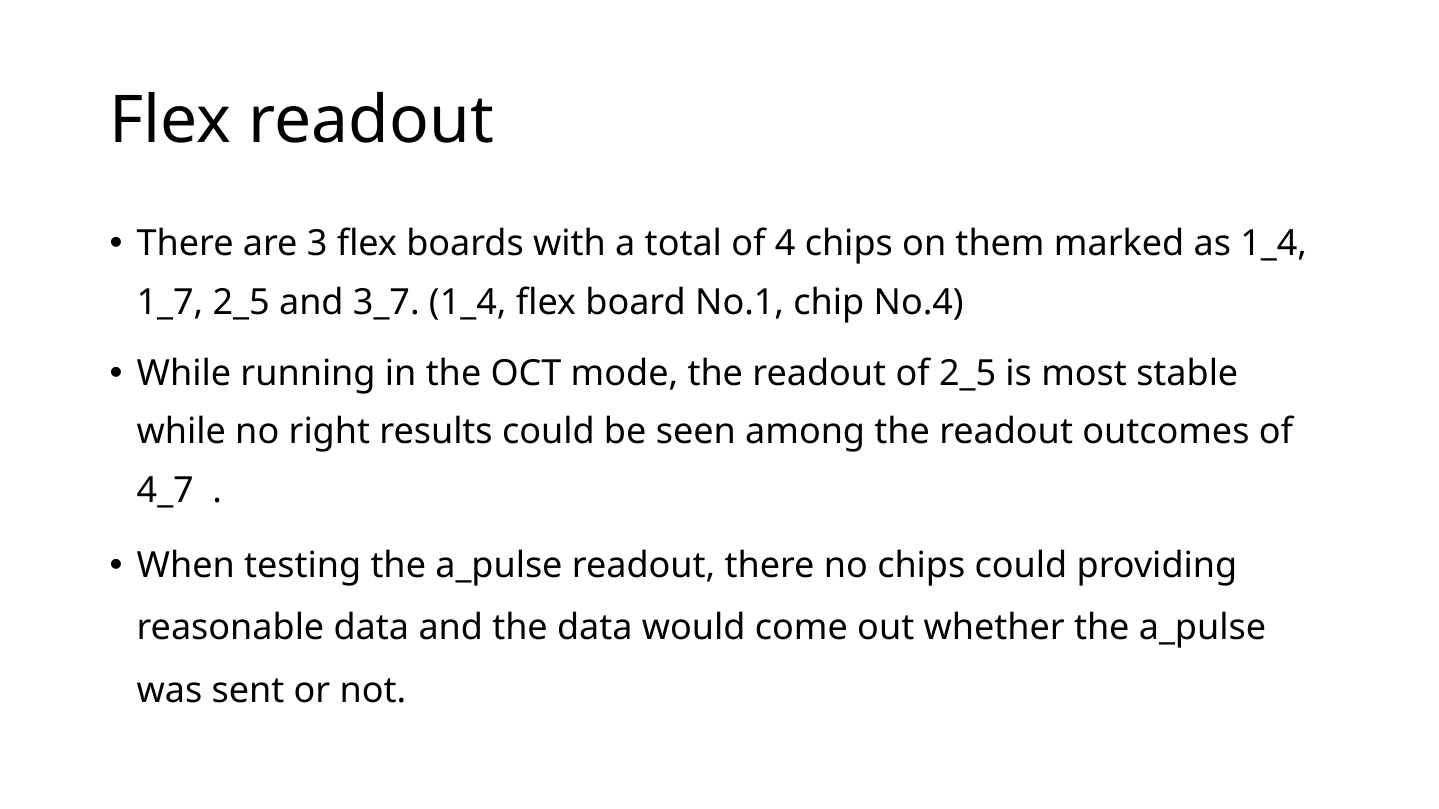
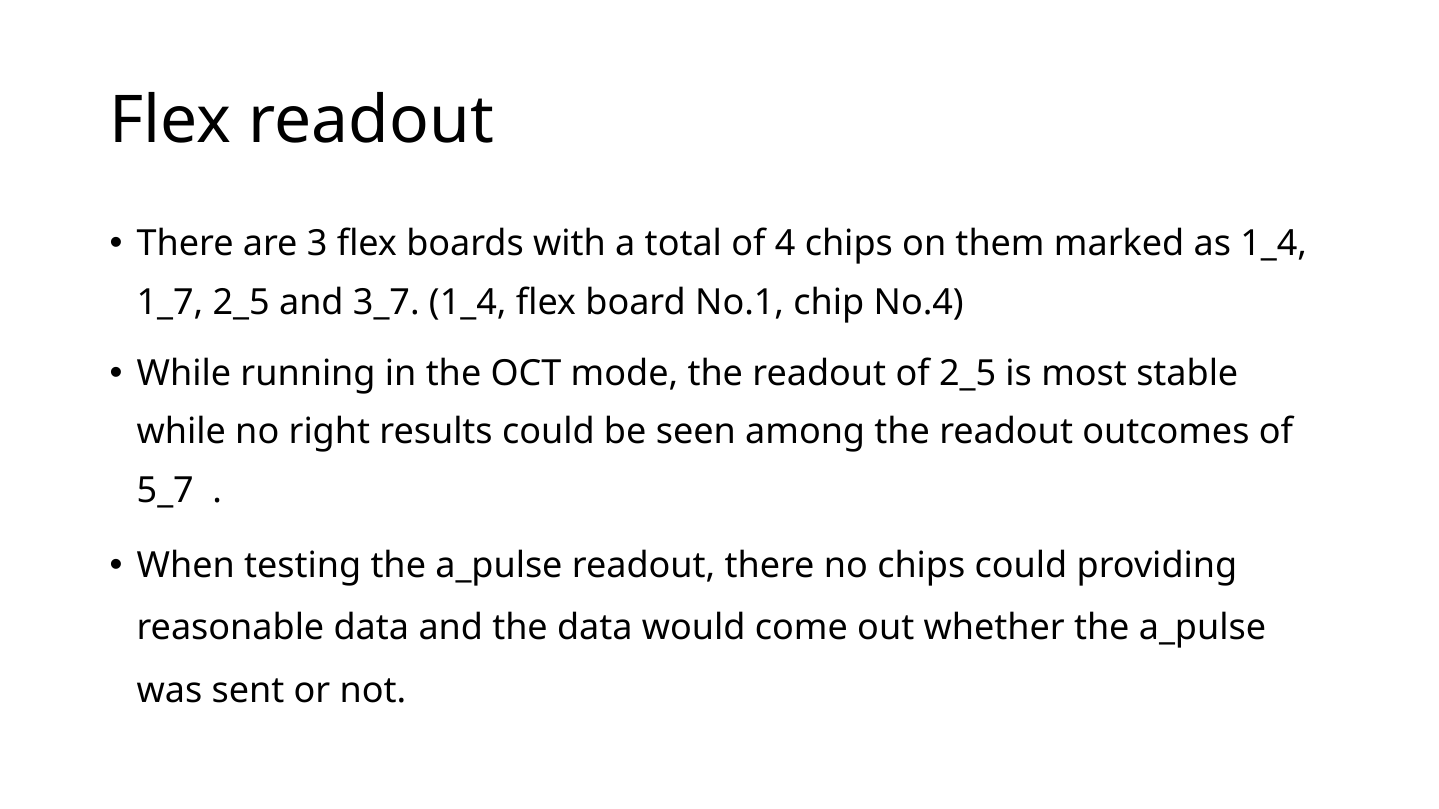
4_7: 4_7 -> 5_7 (165, 491)
